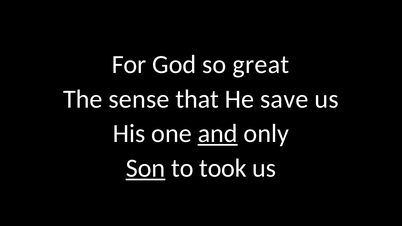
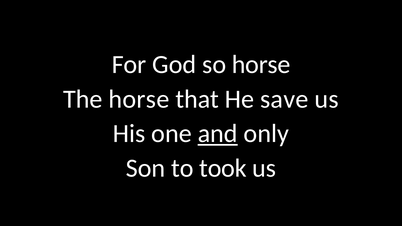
so great: great -> horse (261, 65)
The sense: sense -> horse (139, 99)
Son underline: present -> none (145, 168)
